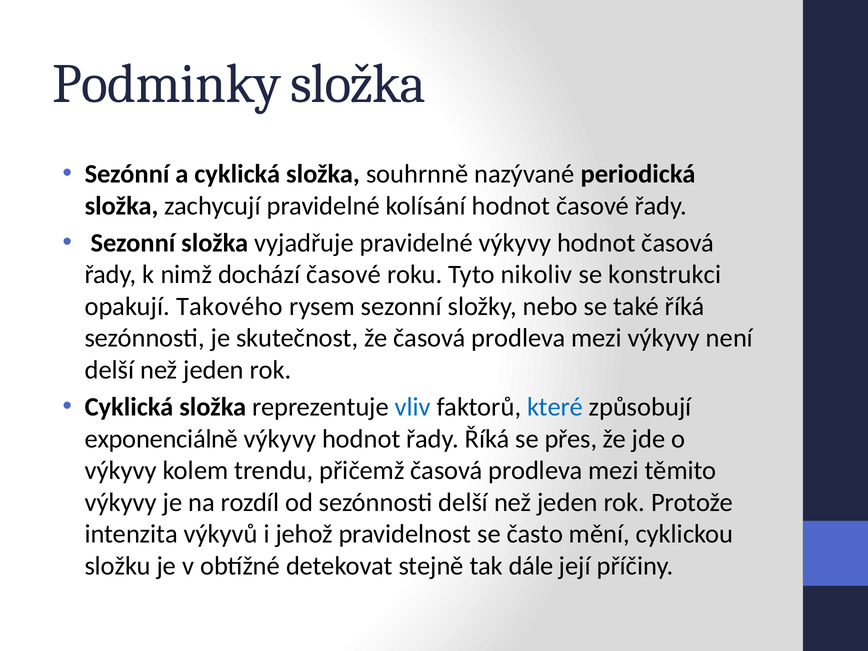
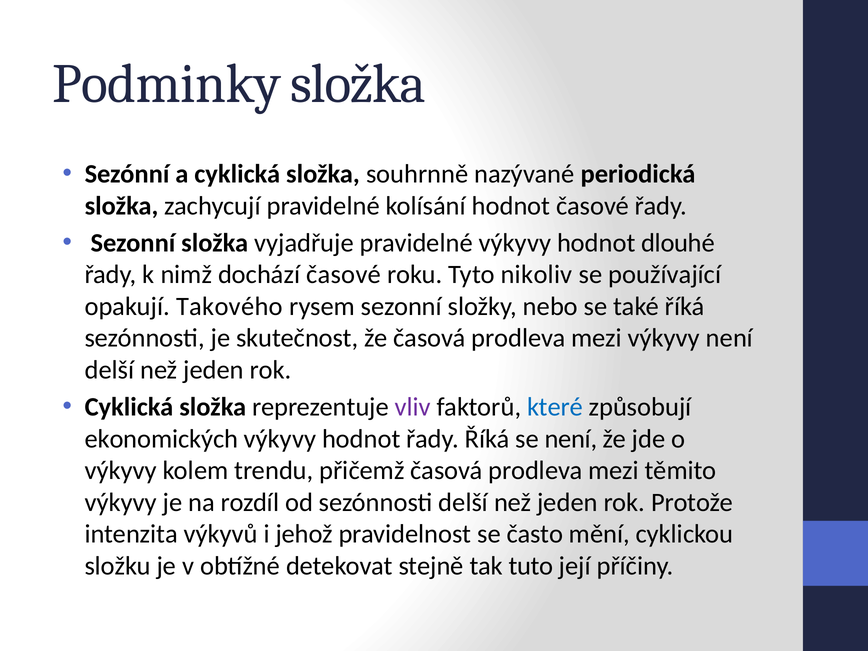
hodnot časová: časová -> dlouhé (678, 243)
konstrukci: konstrukci -> používající (665, 275)
vliv colour: blue -> purple (413, 407)
exponenciálně: exponenciálně -> ekonomických (161, 439)
se přes: přes -> není (571, 439)
dále: dále -> tuto (531, 566)
